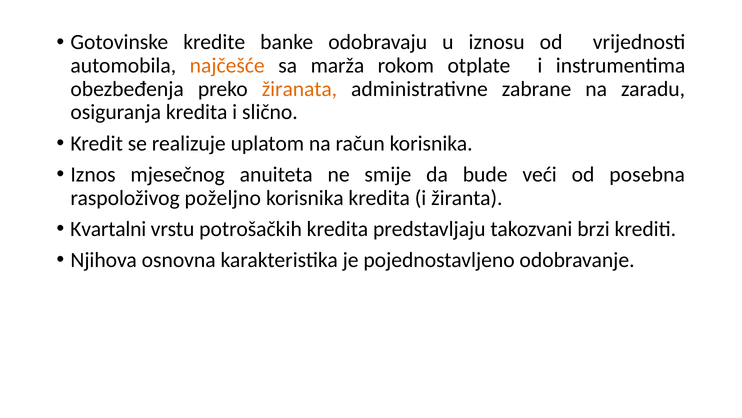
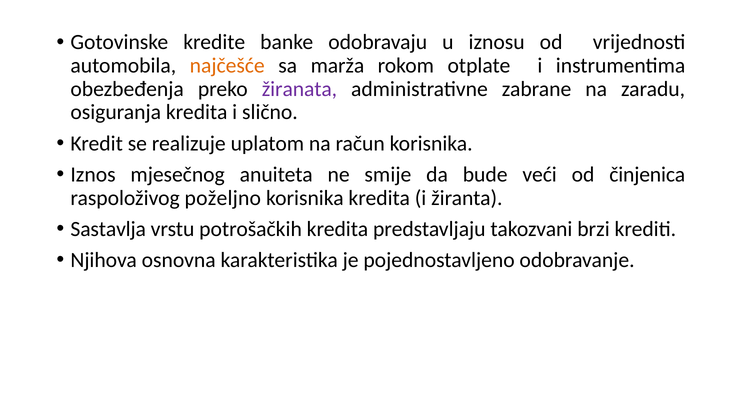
žiranata colour: orange -> purple (299, 89)
posebna: posebna -> činjenica (647, 174)
Kvartalni: Kvartalni -> Sastavlja (108, 229)
